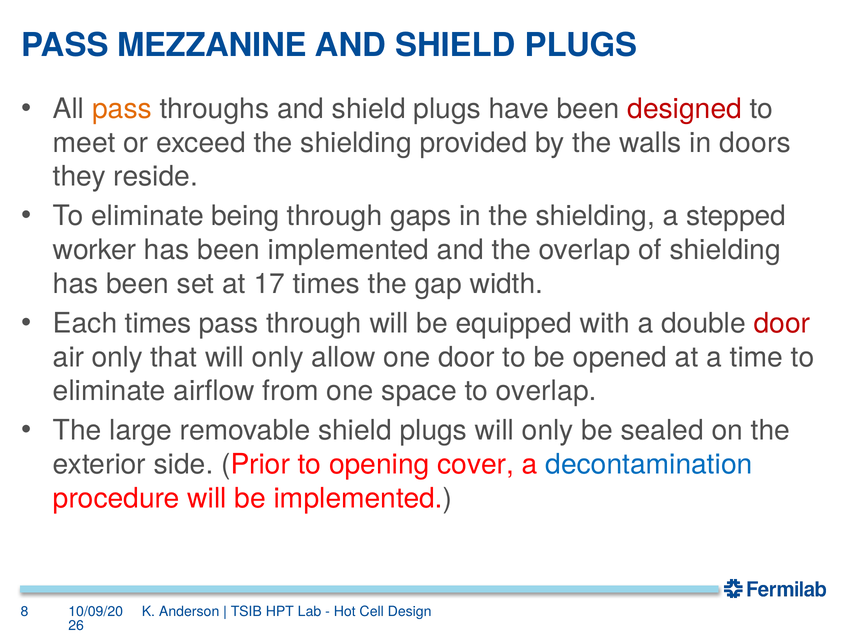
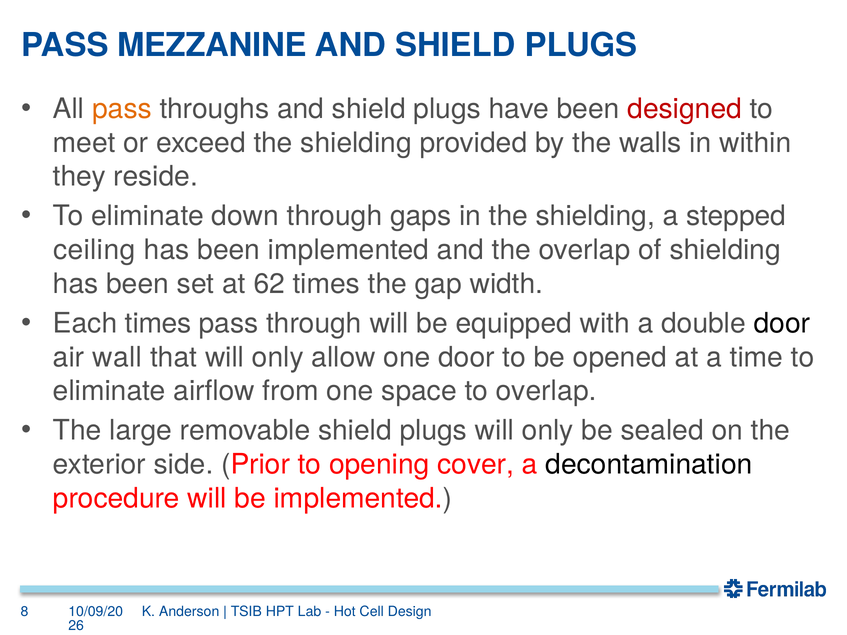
doors: doors -> within (755, 143)
being: being -> down (245, 216)
worker: worker -> ceiling (94, 250)
17: 17 -> 62 (269, 284)
door colour: red -> black (782, 323)
air only: only -> wall (117, 357)
decontamination colour: blue -> black (649, 465)
